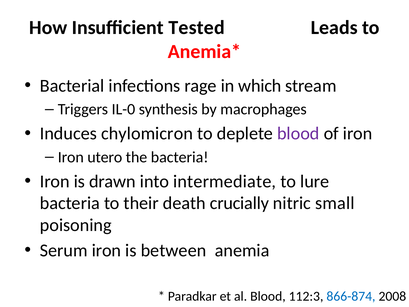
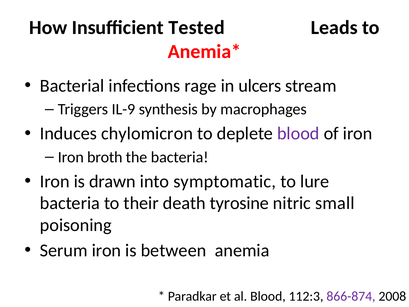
which: which -> ulcers (260, 86)
IL-0: IL-0 -> IL-9 (123, 109)
utero: utero -> broth (105, 157)
intermediate: intermediate -> symptomatic (225, 181)
crucially: crucially -> tyrosine (239, 203)
866-874 colour: blue -> purple (351, 296)
